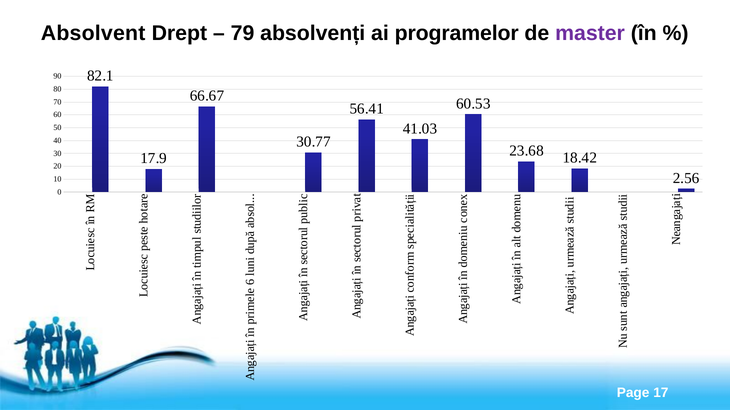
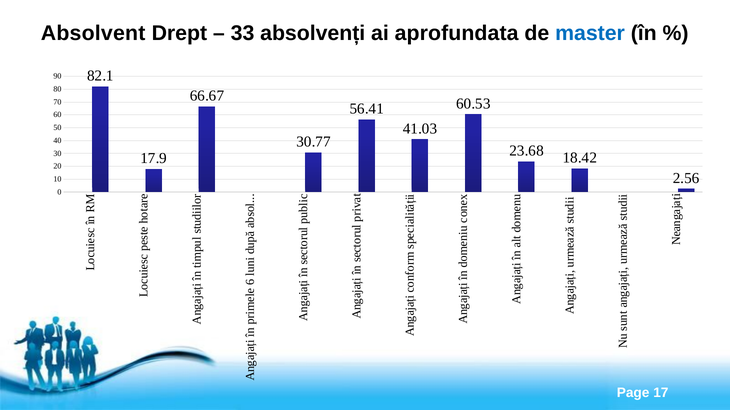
79: 79 -> 33 (243, 33)
programelor: programelor -> aprofundata (457, 33)
master colour: purple -> blue (590, 33)
